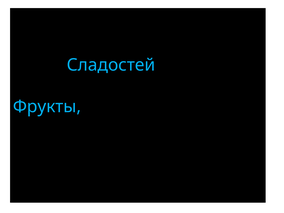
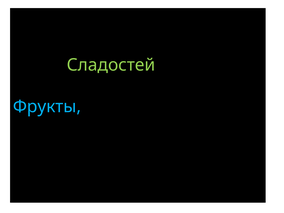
Сладостей colour: light blue -> light green (111, 65)
